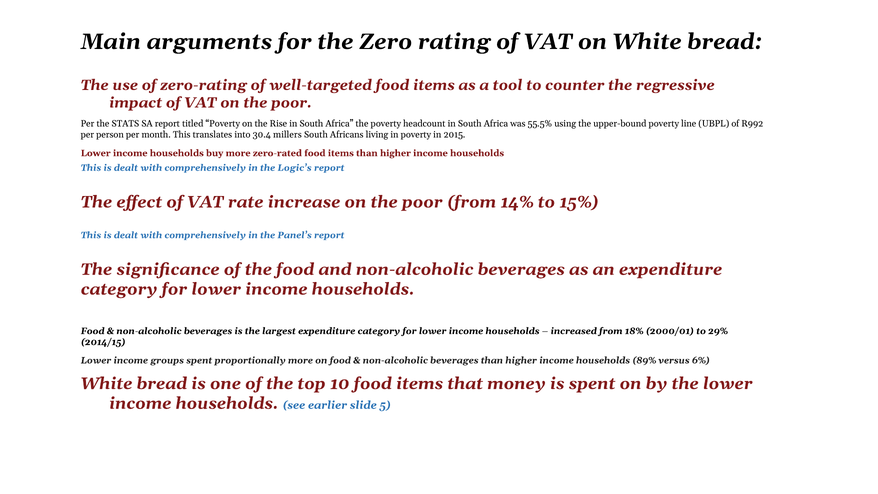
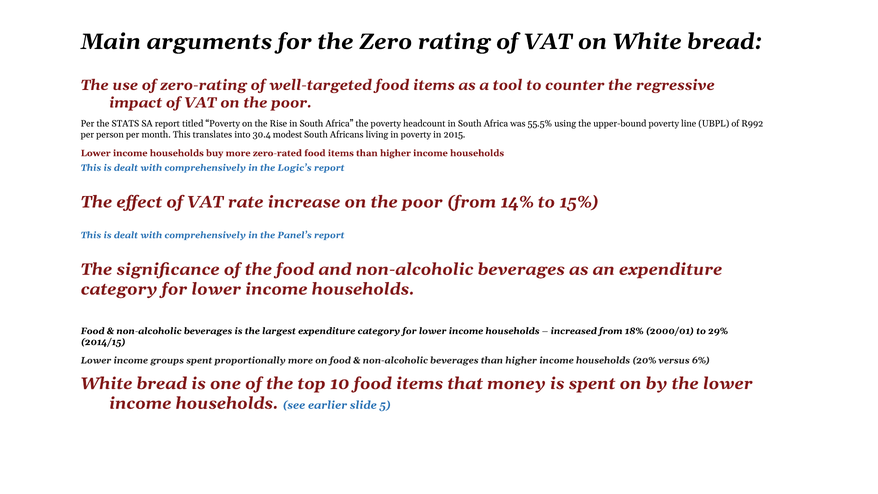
millers: millers -> modest (288, 135)
89%: 89% -> 20% (644, 360)
